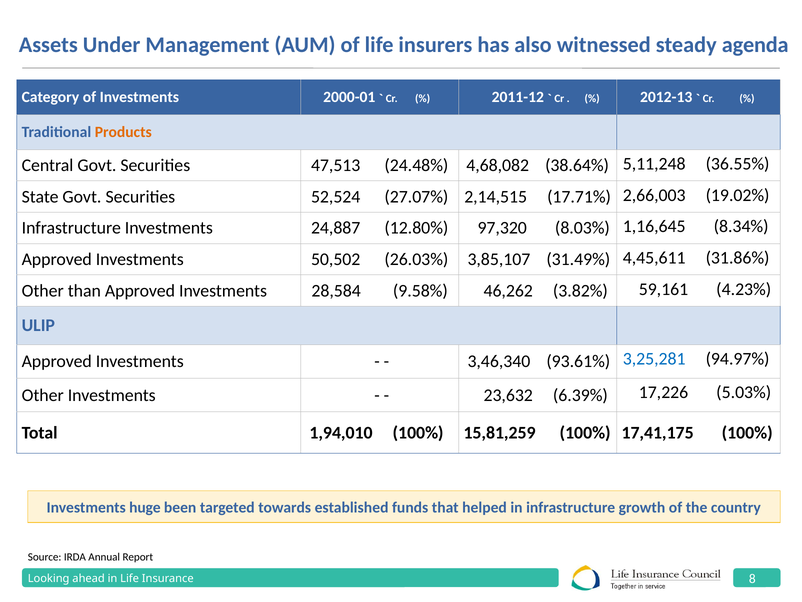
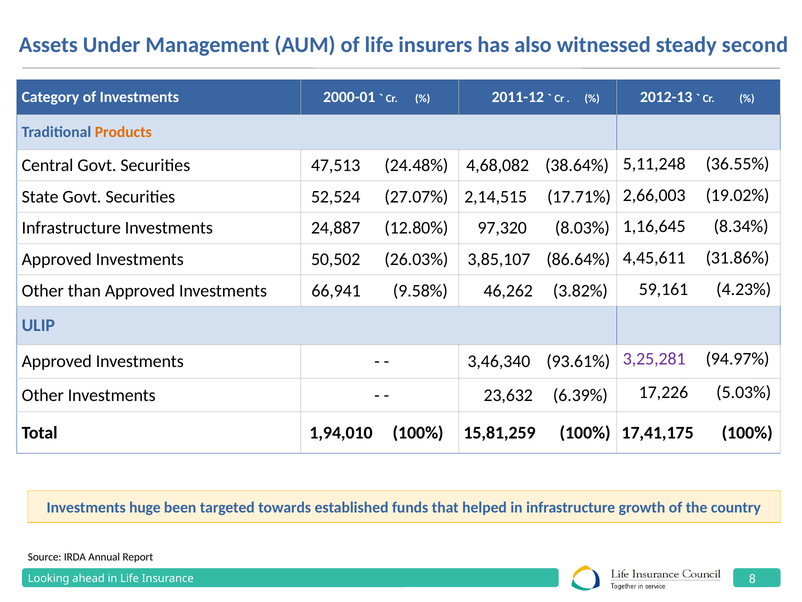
agenda: agenda -> second (755, 45)
31.49%: 31.49% -> 86.64% (578, 259)
28,584: 28,584 -> 66,941 (336, 290)
3,25,281 colour: blue -> purple (654, 359)
